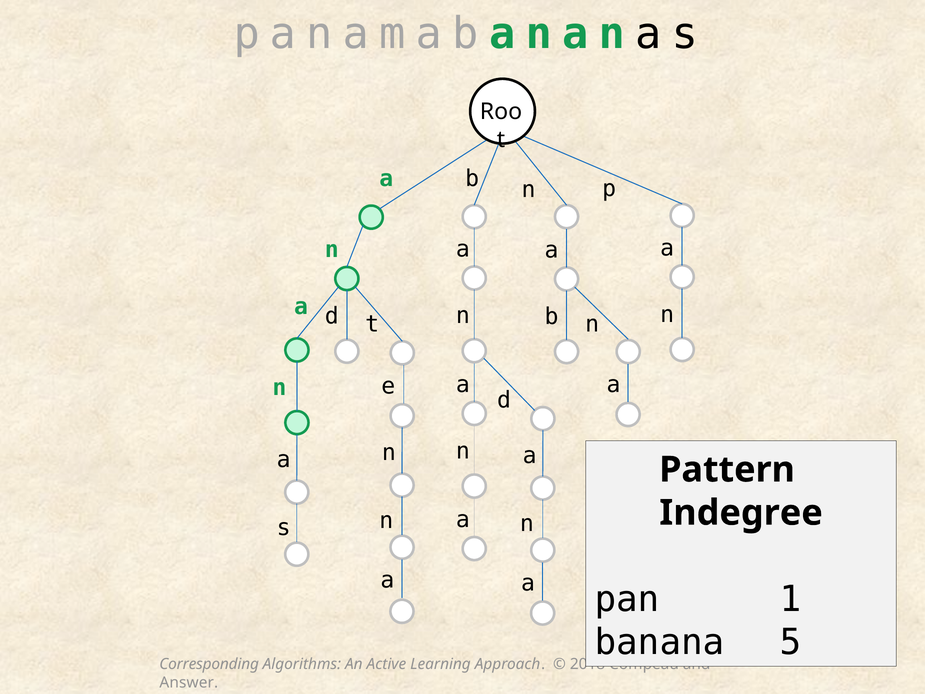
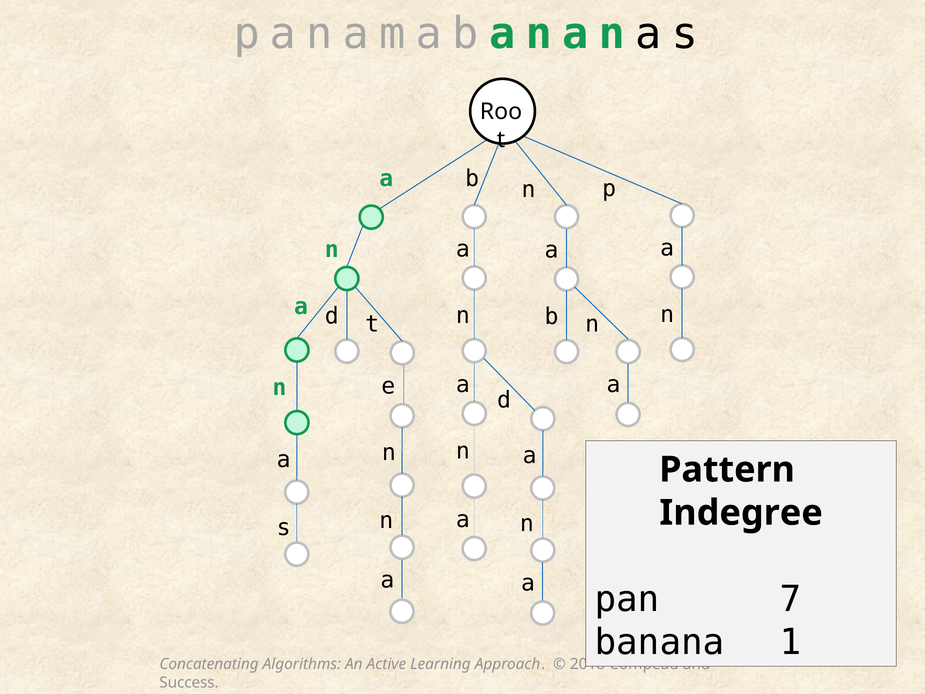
1: 1 -> 7 (791, 599)
5: 5 -> 1 (791, 642)
Corresponding: Corresponding -> Concatenating (209, 664)
Answer: Answer -> Success (189, 682)
